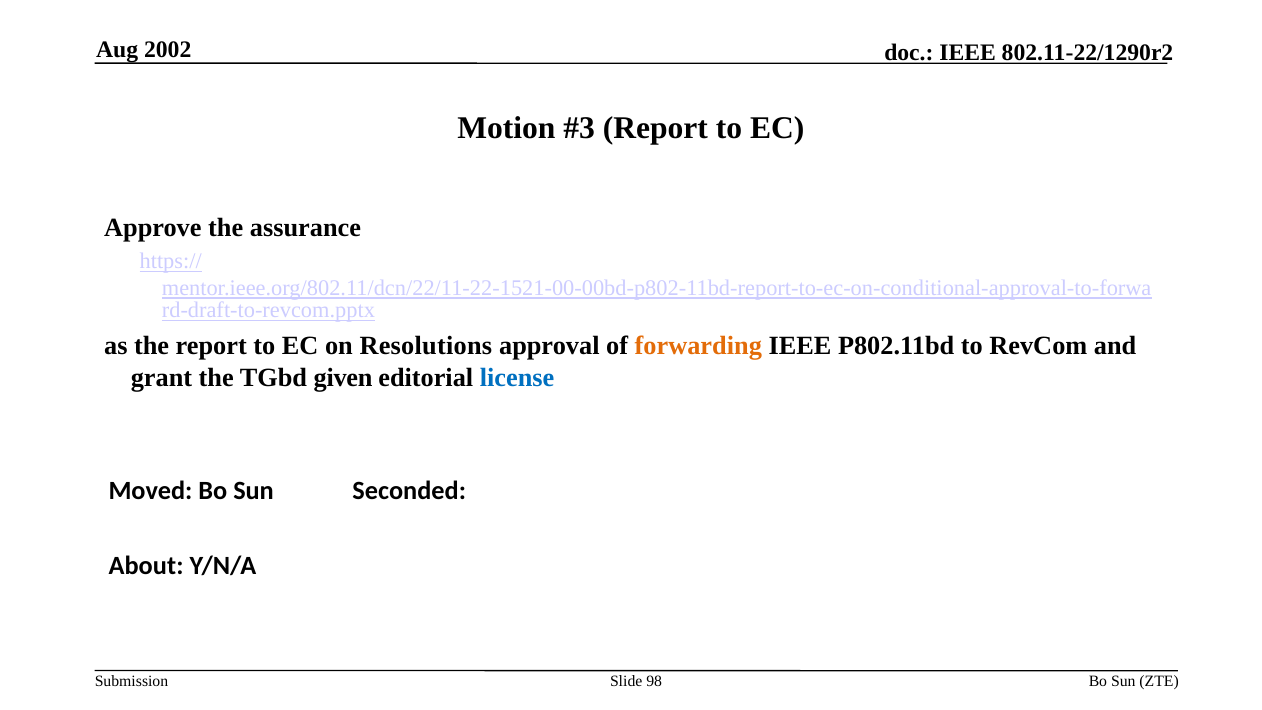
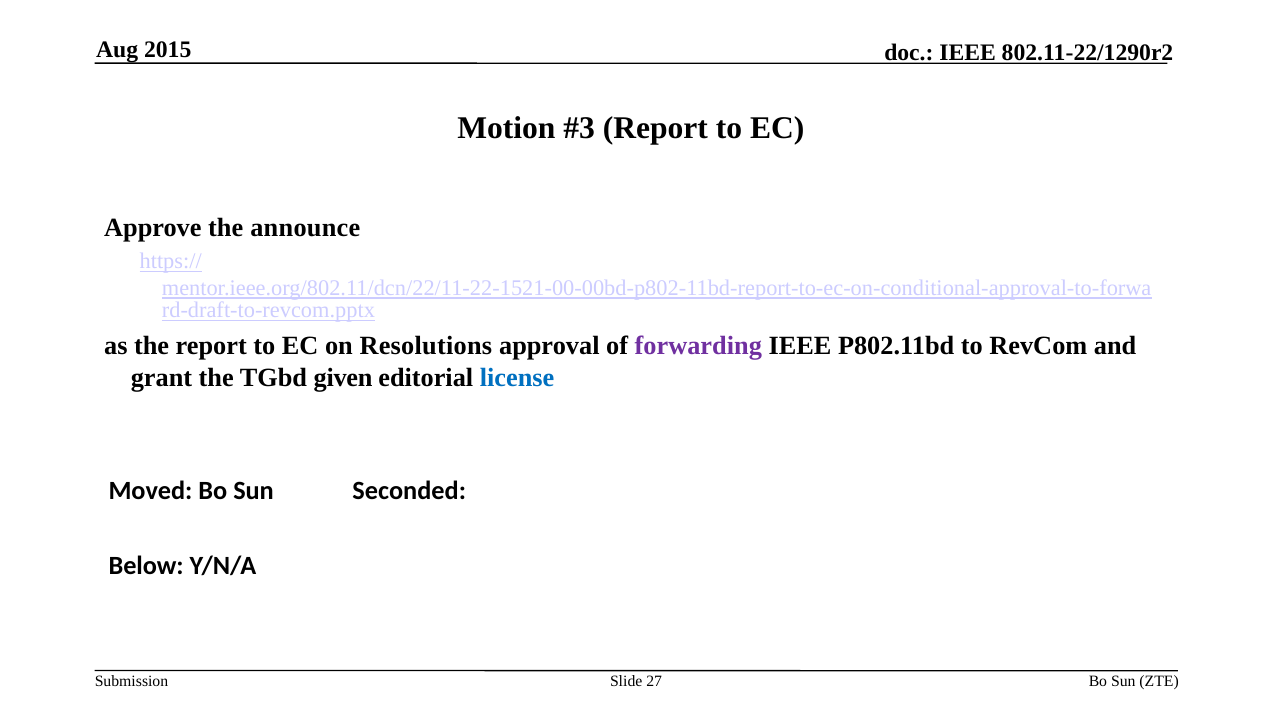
2002: 2002 -> 2015 (168, 50)
assurance: assurance -> announce (305, 227)
forwarding colour: orange -> purple (698, 346)
About: About -> Below (146, 566)
98: 98 -> 27 (654, 681)
